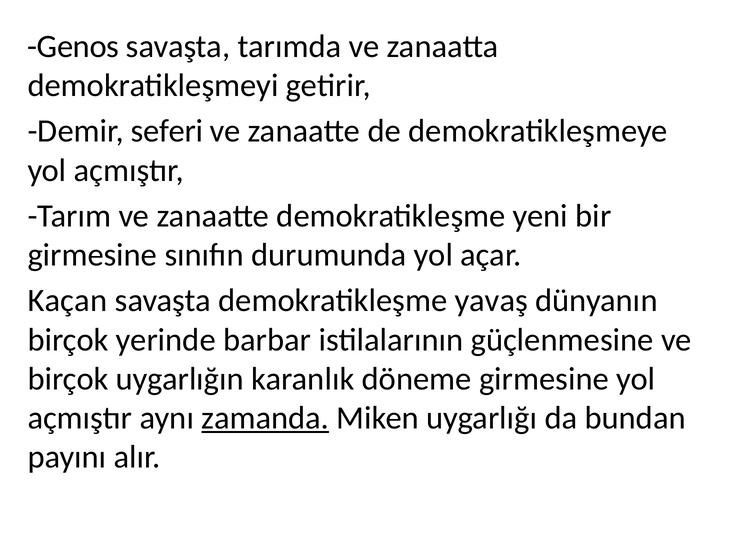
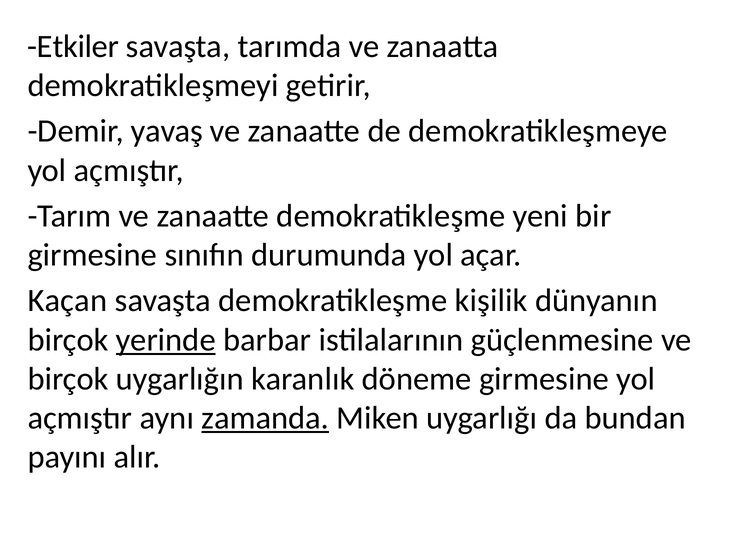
Genos: Genos -> Etkiler (73, 46)
seferi: seferi -> yavaş (167, 131)
yavaş: yavaş -> kişilik (491, 301)
yerinde underline: none -> present (166, 340)
